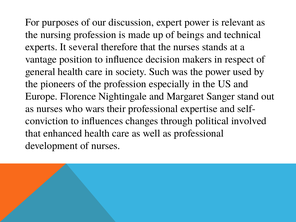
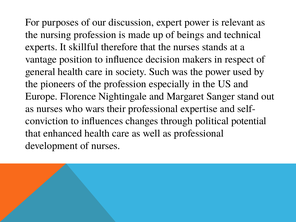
several: several -> skillful (84, 47)
involved: involved -> potential (249, 121)
